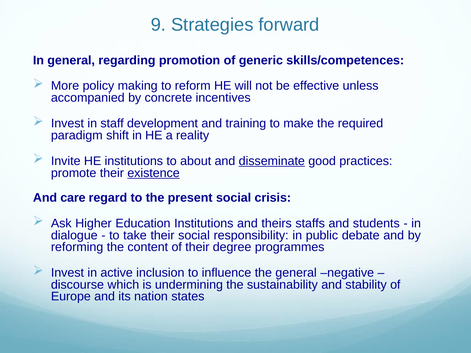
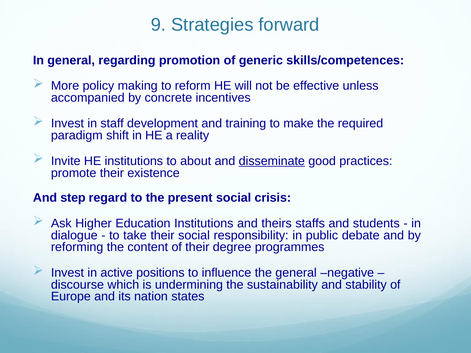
existence underline: present -> none (154, 173)
care: care -> step (73, 198)
inclusion: inclusion -> positions (160, 273)
